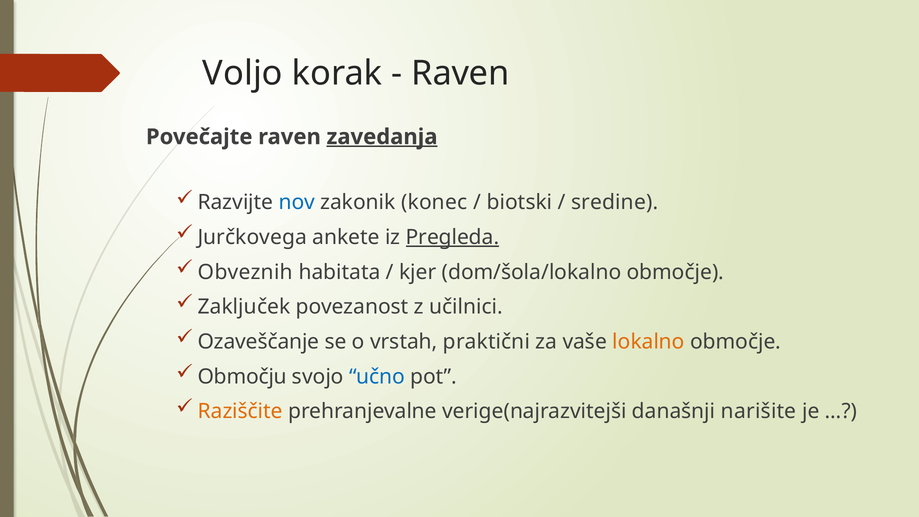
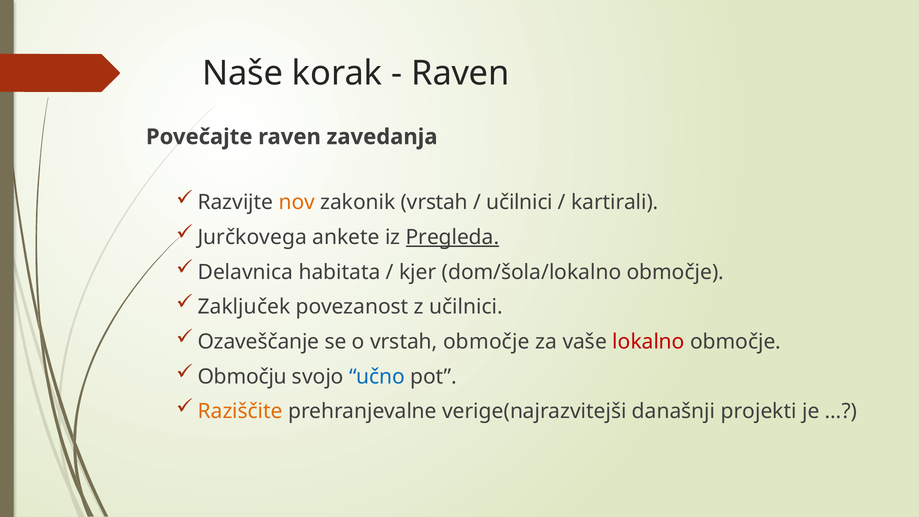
Voljo: Voljo -> Naše (243, 74)
zavedanja underline: present -> none (382, 137)
nov colour: blue -> orange (297, 202)
zakonik konec: konec -> vrstah (434, 202)
biotski: biotski -> učilnici (520, 202)
sredine: sredine -> kartirali (615, 202)
Obveznih: Obveznih -> Delavnica (245, 272)
vrstah praktični: praktični -> območje (486, 342)
lokalno colour: orange -> red (649, 342)
narišite: narišite -> projekti (759, 411)
